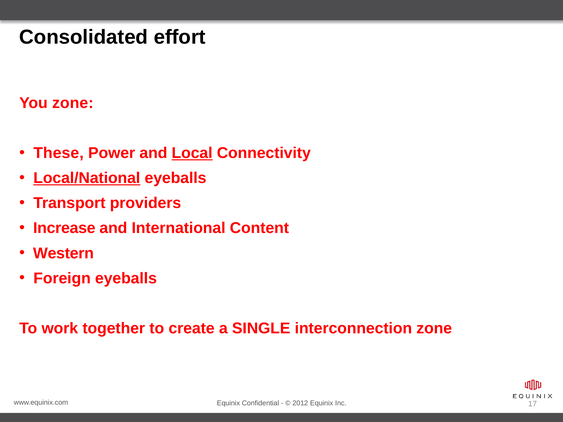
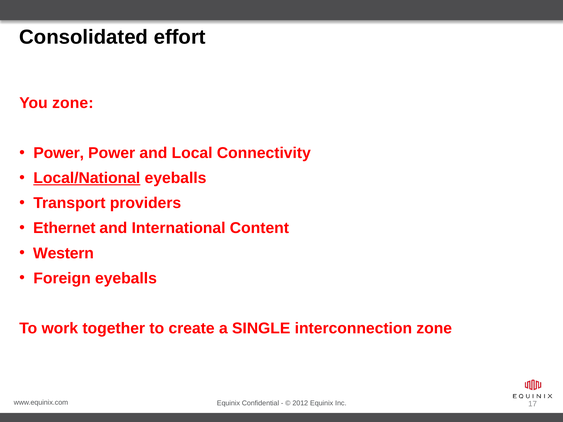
These: These -> Power (59, 153)
Local underline: present -> none (192, 153)
Increase: Increase -> Ethernet (64, 228)
